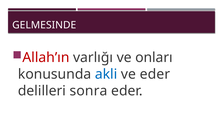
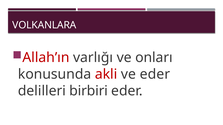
GELMESINDE: GELMESINDE -> VOLKANLARA (44, 25)
akli colour: blue -> red (106, 74)
sonra: sonra -> birbiri (89, 91)
